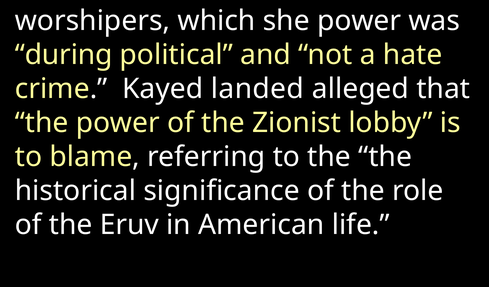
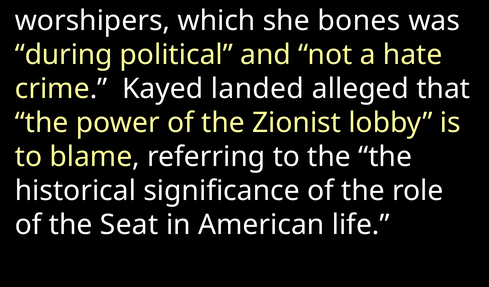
she power: power -> bones (359, 21)
Eruv: Eruv -> Seat (129, 224)
